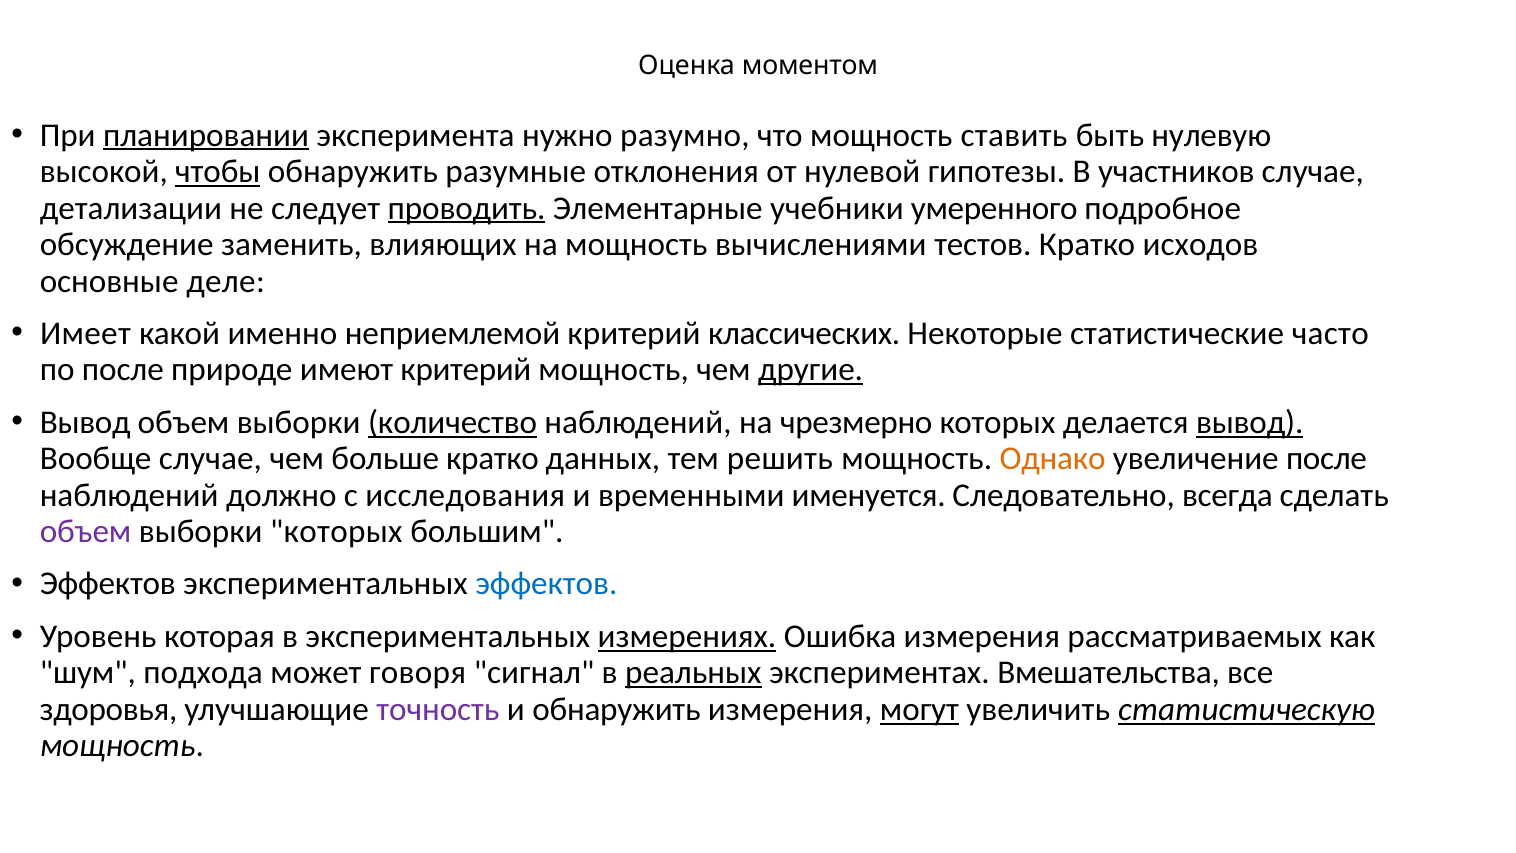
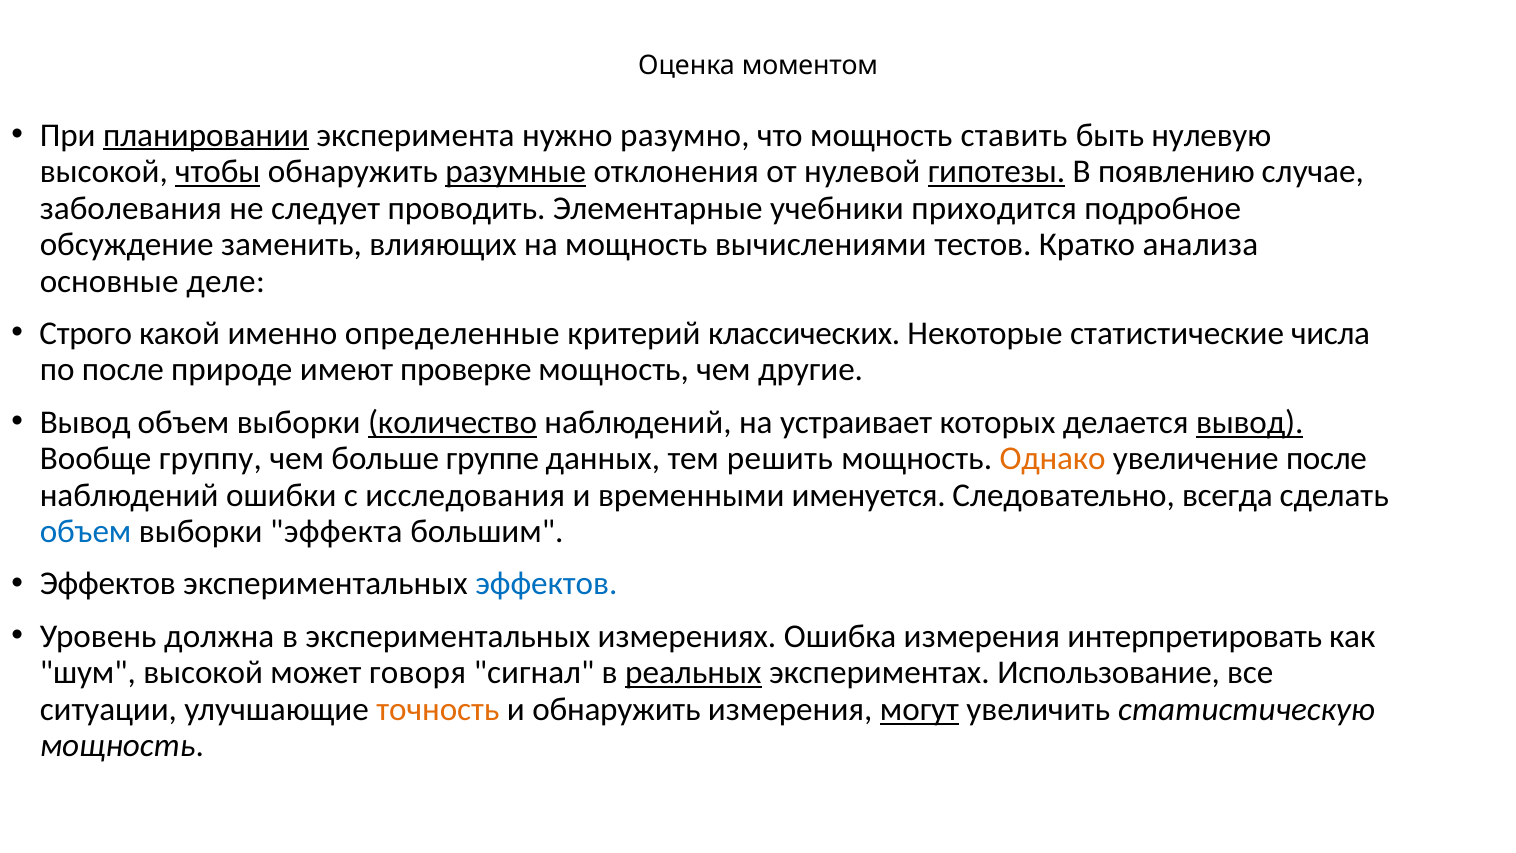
разумные underline: none -> present (516, 172)
гипотезы underline: none -> present (996, 172)
участников: участников -> появлению (1176, 172)
детализации: детализации -> заболевания (131, 208)
проводить underline: present -> none (467, 208)
умеренного: умеренного -> приходится (994, 208)
исходов: исходов -> анализа (1200, 245)
Имеет: Имеет -> Строго (86, 333)
неприемлемой: неприемлемой -> определенные (452, 333)
часто: часто -> числа (1331, 333)
имеют критерий: критерий -> проверке (466, 370)
другие underline: present -> none (811, 370)
чрезмерно: чрезмерно -> устраивает (856, 422)
Вообще случае: случае -> группу (210, 459)
больше кратко: кратко -> группе (493, 459)
должно: должно -> ошибки (281, 495)
объем colour: purple -> blue (86, 532)
выборки которых: которых -> эффекта (336, 532)
которая: которая -> должна (219, 636)
измерениях underline: present -> none (687, 636)
рассматриваемых: рассматриваемых -> интерпретировать (1195, 636)
шум подхода: подхода -> высокой (203, 673)
Вмешательства: Вмешательства -> Использование (1109, 673)
здоровья: здоровья -> ситуации (108, 709)
точность colour: purple -> orange (438, 709)
статистическую underline: present -> none (1246, 709)
